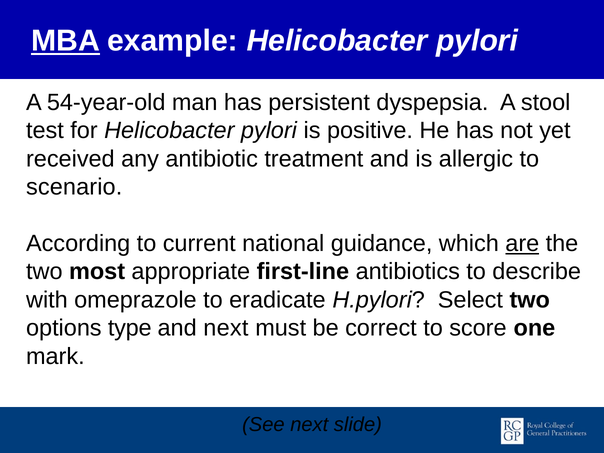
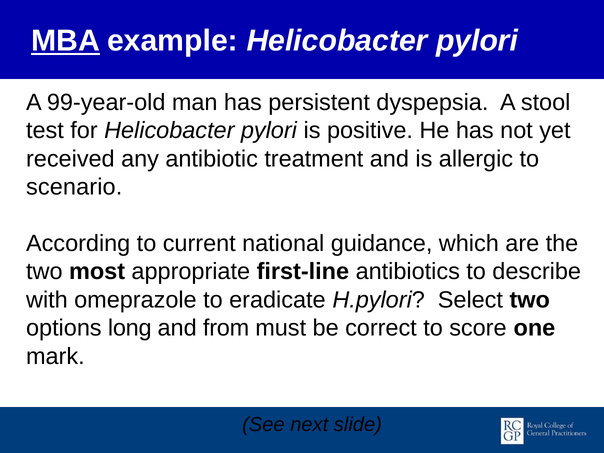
54-year-old: 54-year-old -> 99-year-old (106, 102)
are underline: present -> none (522, 244)
type: type -> long (130, 328)
and next: next -> from (226, 328)
